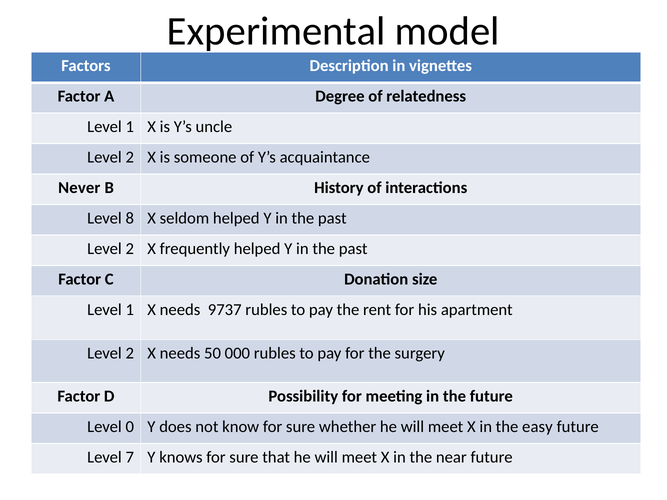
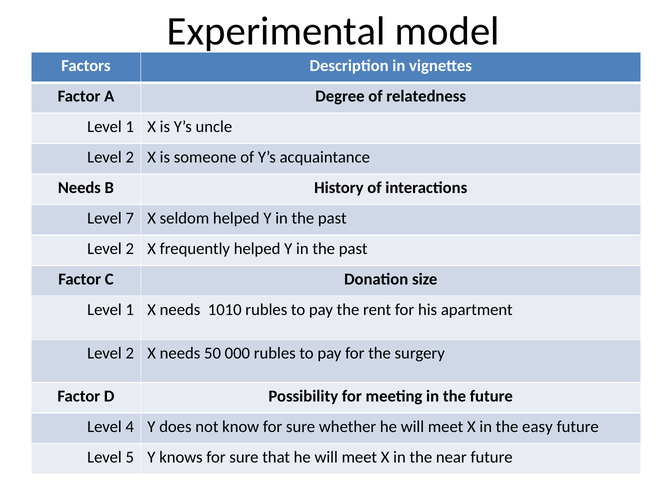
Never: Never -> Needs (79, 188)
8: 8 -> 7 (130, 218)
9737: 9737 -> 1010 (225, 310)
0: 0 -> 4 (130, 427)
7: 7 -> 5 (130, 457)
